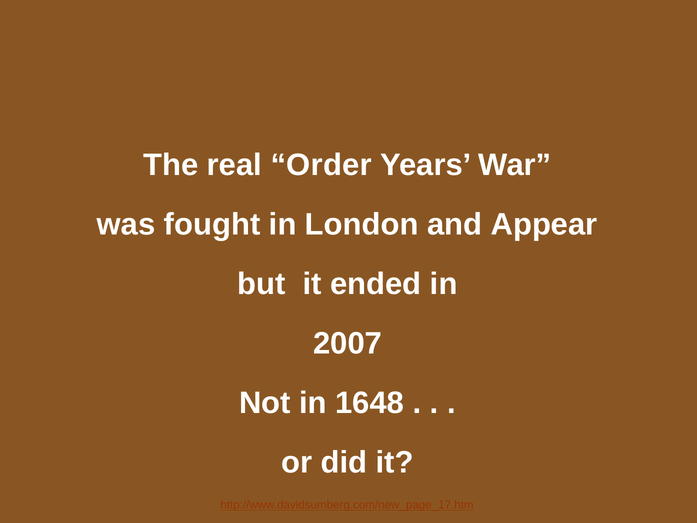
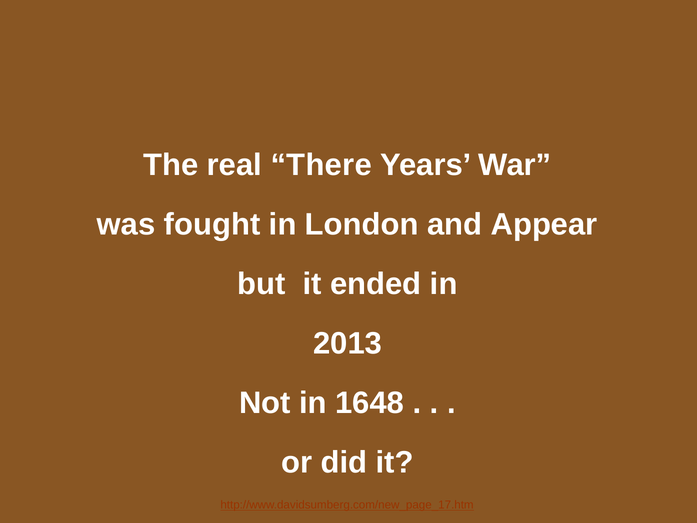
Order: Order -> There (321, 165)
2007: 2007 -> 2013 (348, 344)
